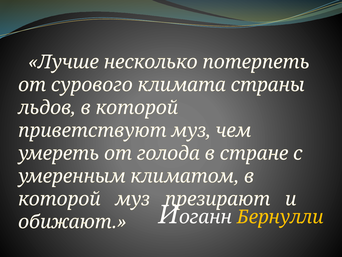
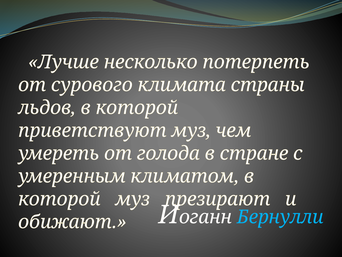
Бернулли colour: yellow -> light blue (280, 217)
